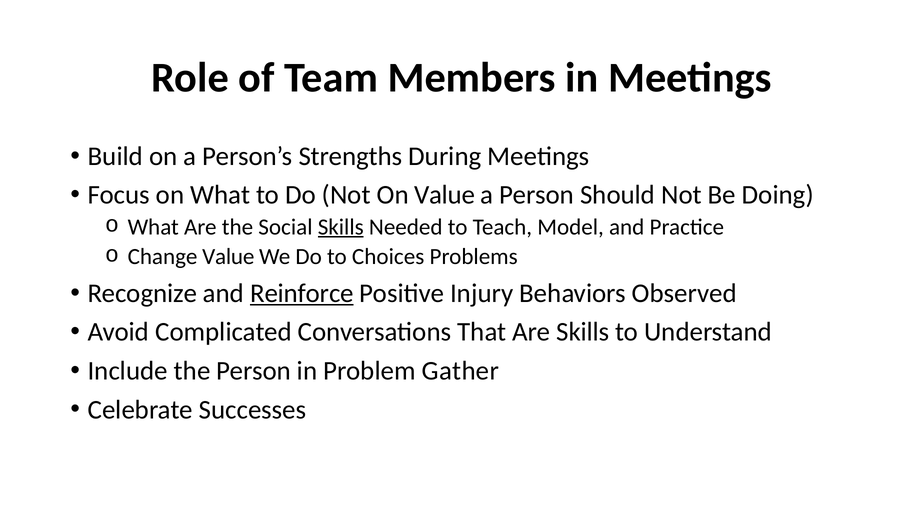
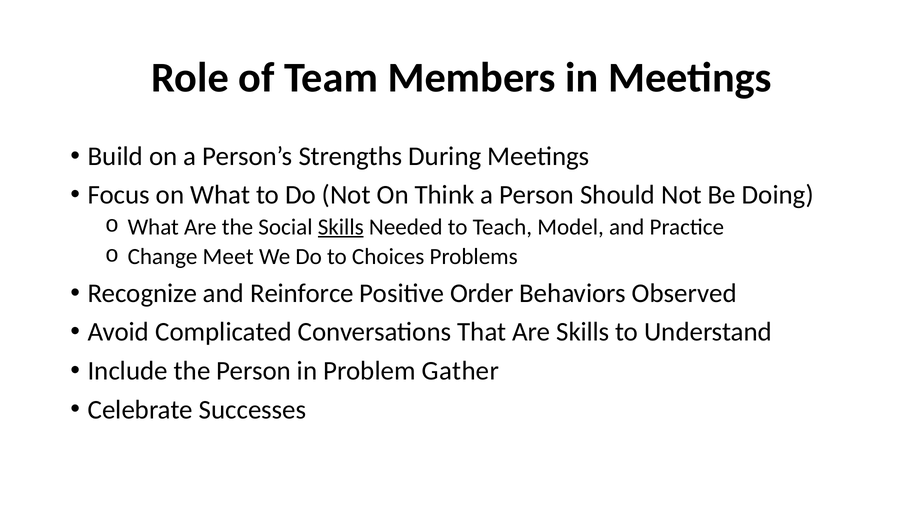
On Value: Value -> Think (445, 195)
Change Value: Value -> Meet (228, 257)
Reinforce underline: present -> none (302, 293)
Injury: Injury -> Order (482, 293)
